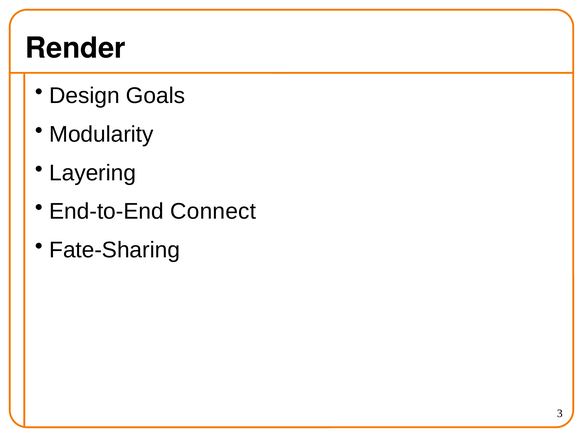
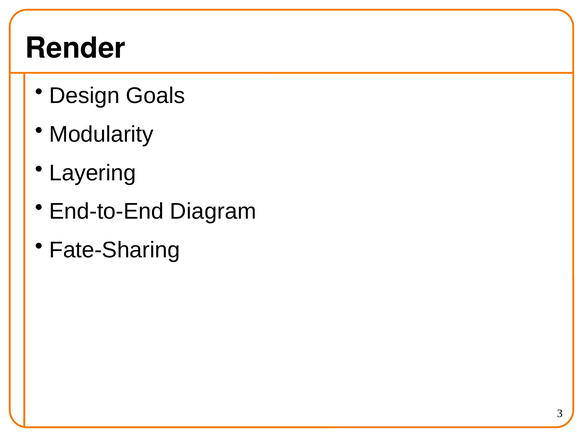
Connect: Connect -> Diagram (213, 212)
